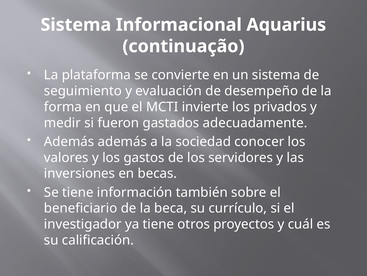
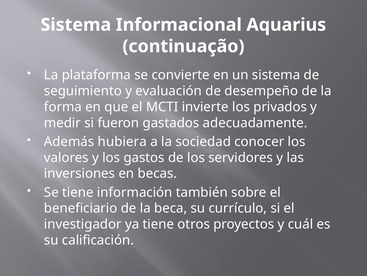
Además además: además -> hubiera (122, 141)
